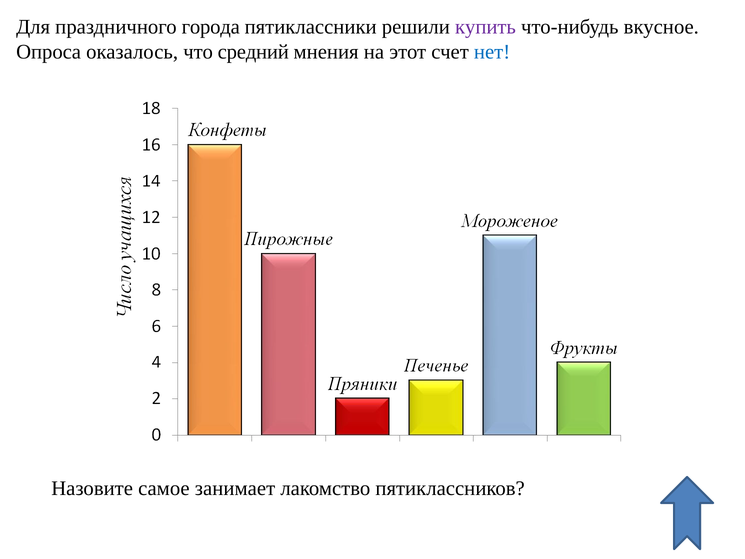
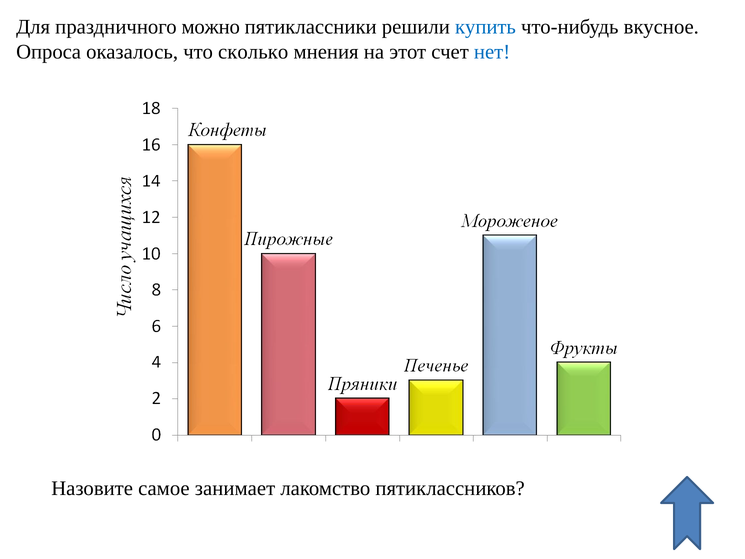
города: города -> можно (211, 27)
купить colour: purple -> blue (485, 27)
средний: средний -> сколько (253, 52)
